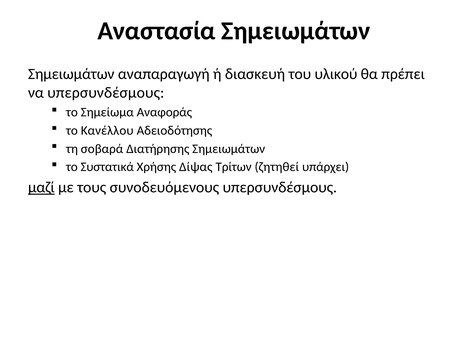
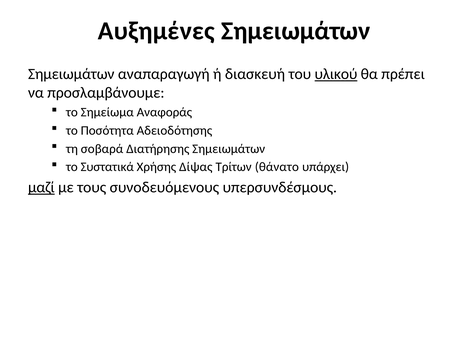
Αναστασία: Αναστασία -> Αυξημένες (156, 31)
υλικού underline: none -> present (336, 74)
να υπερσυνδέσμους: υπερσυνδέσμους -> προσλαμβάνουμε (106, 93)
Κανέλλου: Κανέλλου -> Ποσότητα (107, 130)
ζητηθεί: ζητηθεί -> θάνατο (277, 167)
